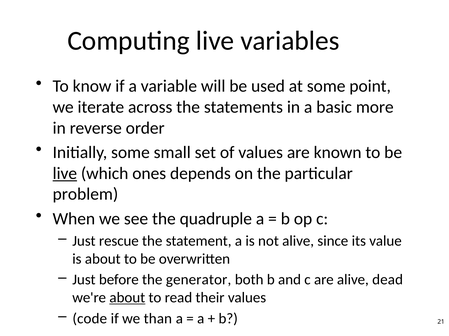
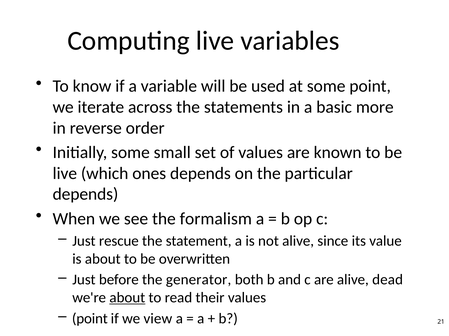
live underline: present -> none (65, 174)
problem: problem -> depends (85, 195)
quadruple: quadruple -> formalism (216, 219)
code: code -> point (90, 319)
than: than -> view (158, 319)
